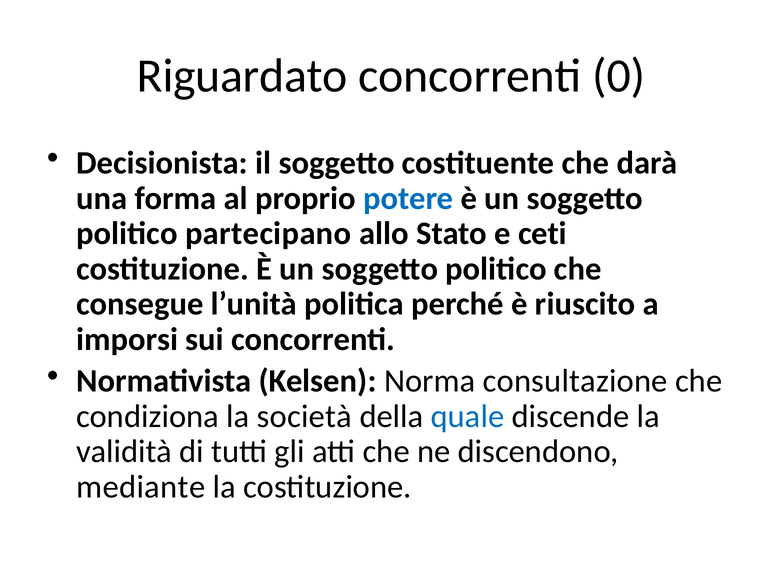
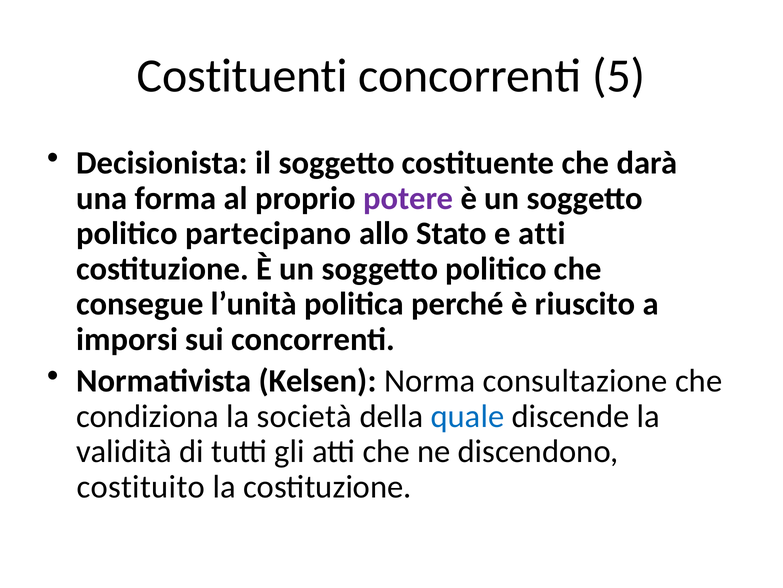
Riguardato: Riguardato -> Costituenti (242, 76)
0: 0 -> 5 (619, 76)
potere colour: blue -> purple (408, 198)
e ceti: ceti -> atti (542, 233)
mediante: mediante -> costituito (141, 486)
